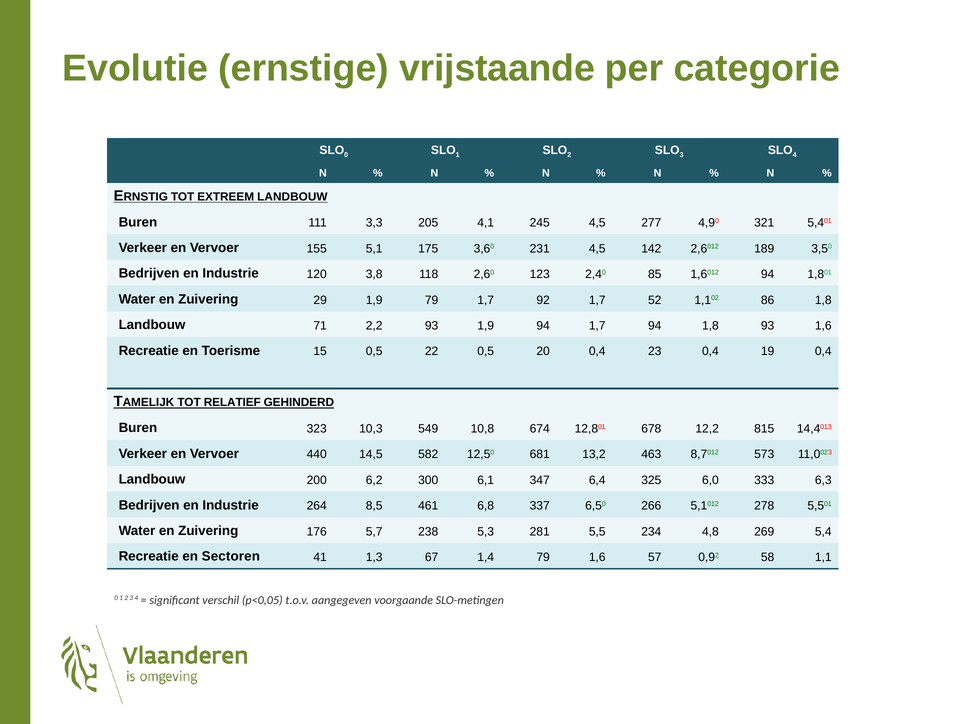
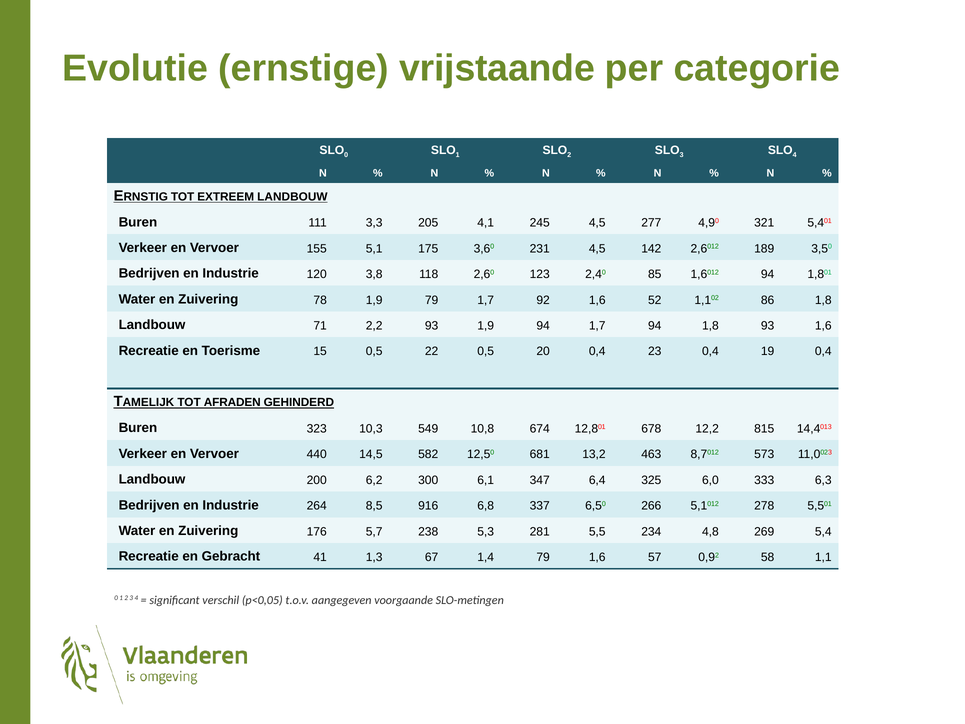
29: 29 -> 78 (320, 300)
92 1,7: 1,7 -> 1,6 (597, 300)
RELATIEF: RELATIEF -> AFRADEN (232, 402)
461: 461 -> 916 (428, 506)
Sectoren: Sectoren -> Gebracht (231, 556)
